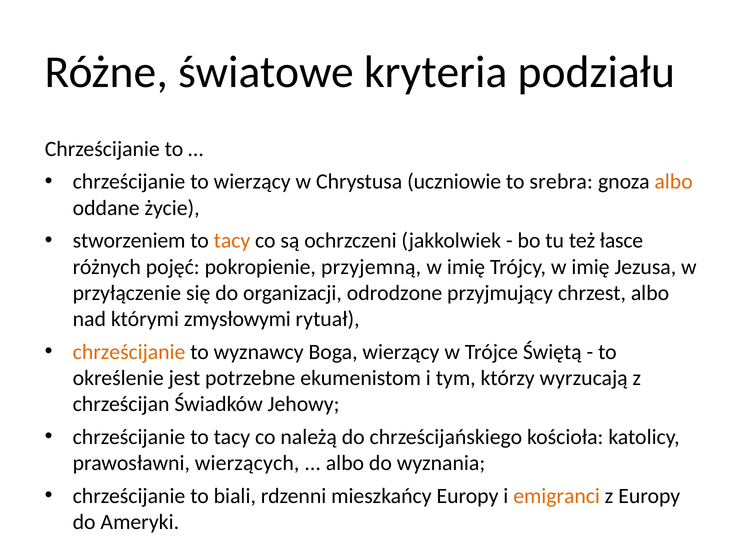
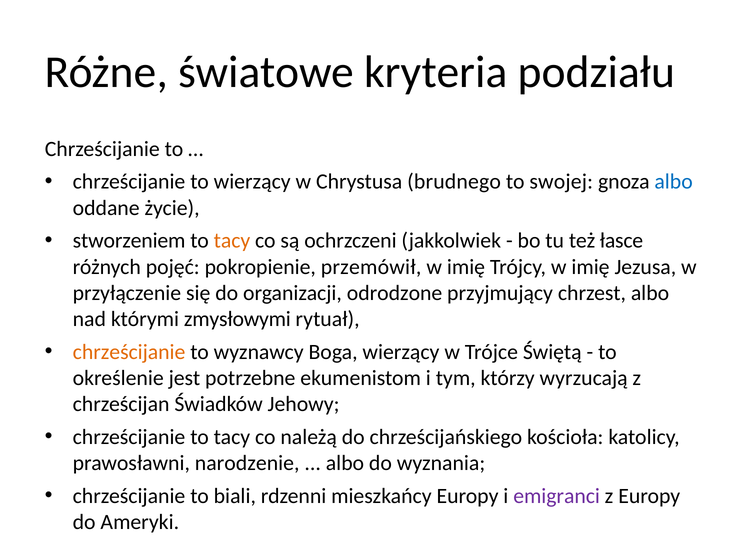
uczniowie: uczniowie -> brudnego (454, 182)
srebra: srebra -> swojej (561, 182)
albo colour: orange -> blue (674, 182)
przyjemną: przyjemną -> przemówił (371, 267)
wierzących: wierzących -> narodzenie (247, 463)
emigranci colour: orange -> purple (557, 495)
